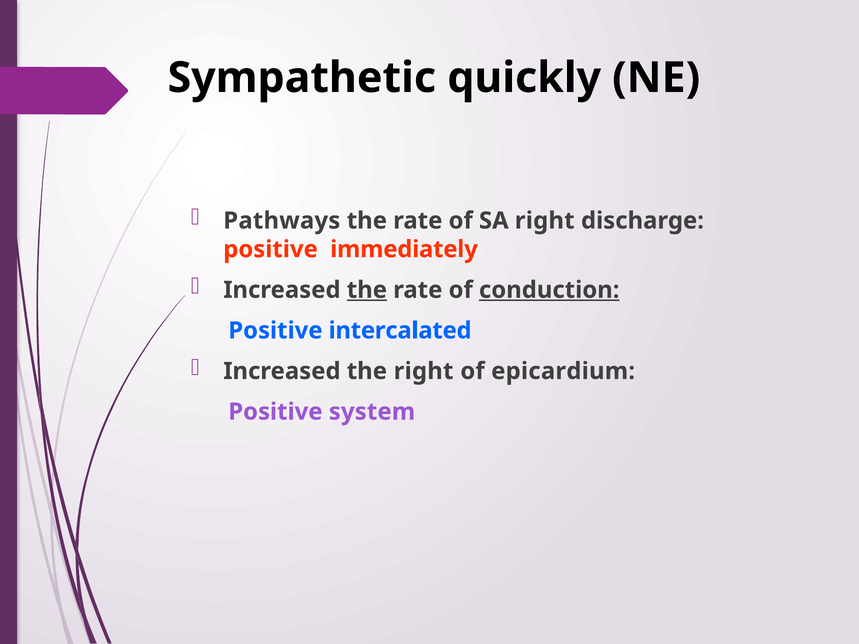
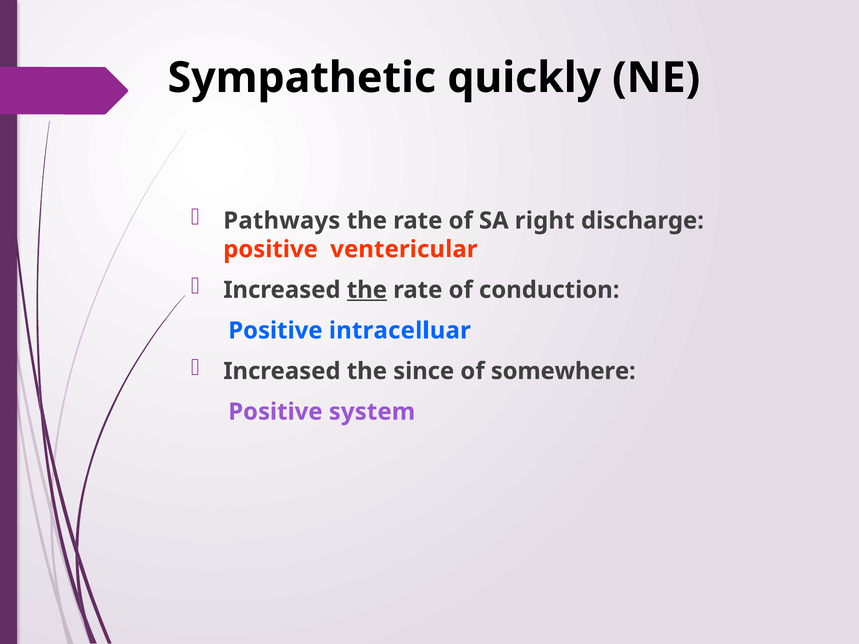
immediately: immediately -> ventericular (404, 249)
conduction underline: present -> none (549, 290)
intercalated: intercalated -> intracelluar (400, 331)
the right: right -> since (424, 371)
epicardium: epicardium -> somewhere (563, 371)
